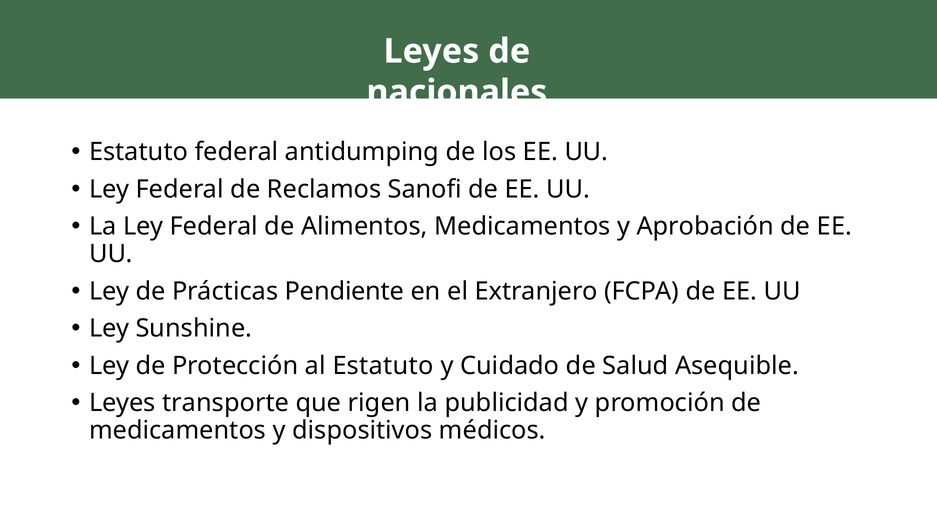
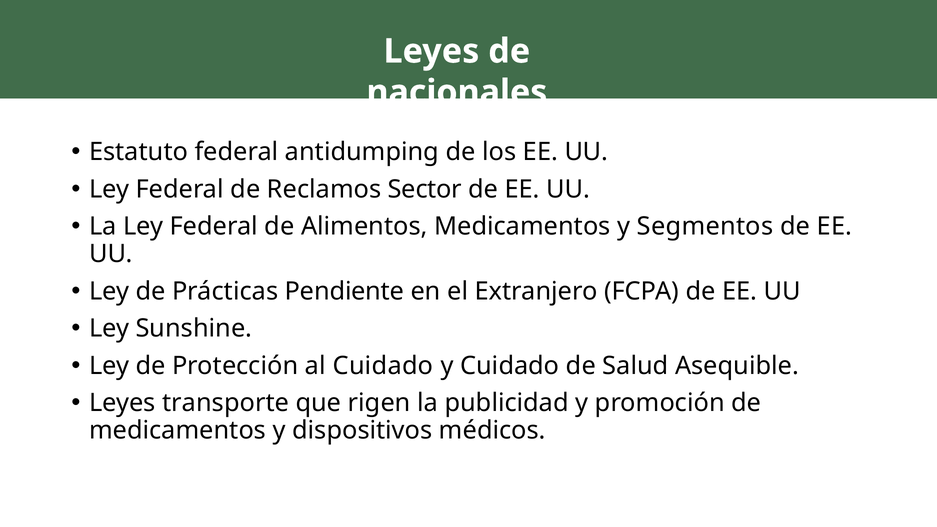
Sanofi: Sanofi -> Sector (425, 189)
Aprobación: Aprobación -> Segmentos (705, 227)
al Estatuto: Estatuto -> Cuidado (383, 366)
